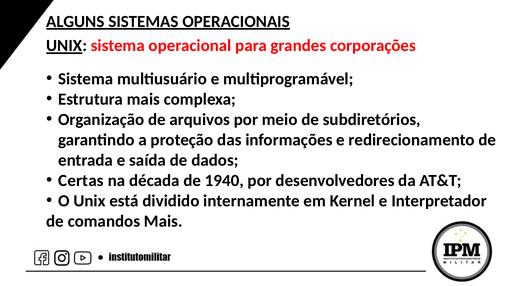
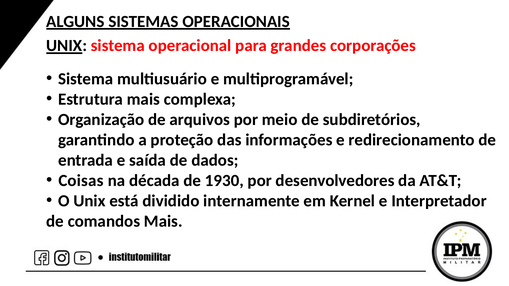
Certas: Certas -> Coisas (81, 181)
1940: 1940 -> 1930 (224, 181)
